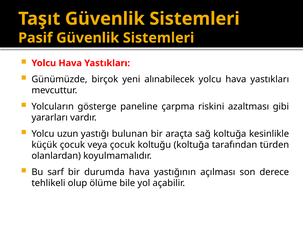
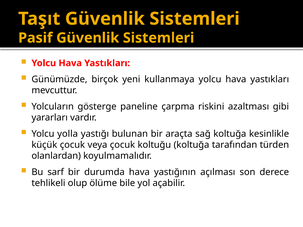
alınabilecek: alınabilecek -> kullanmaya (169, 79)
uzun: uzun -> yolla (68, 134)
